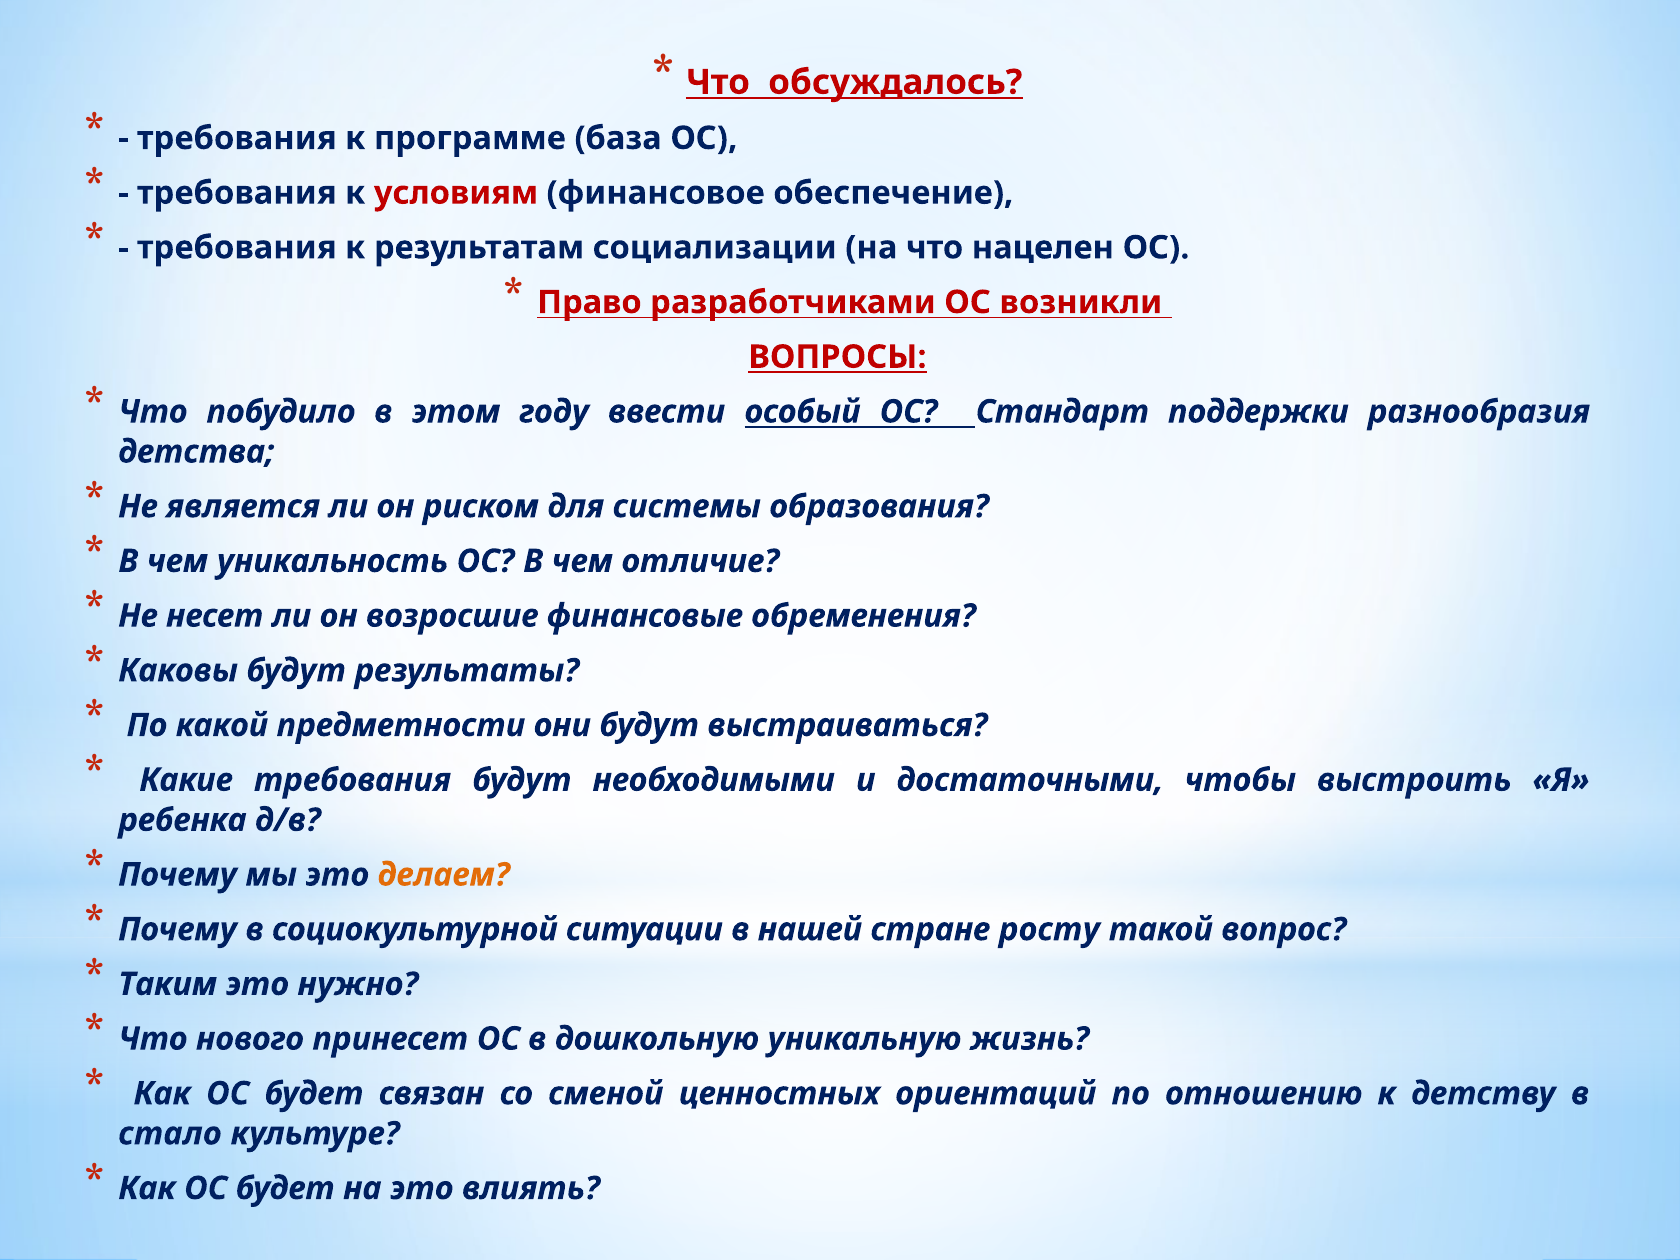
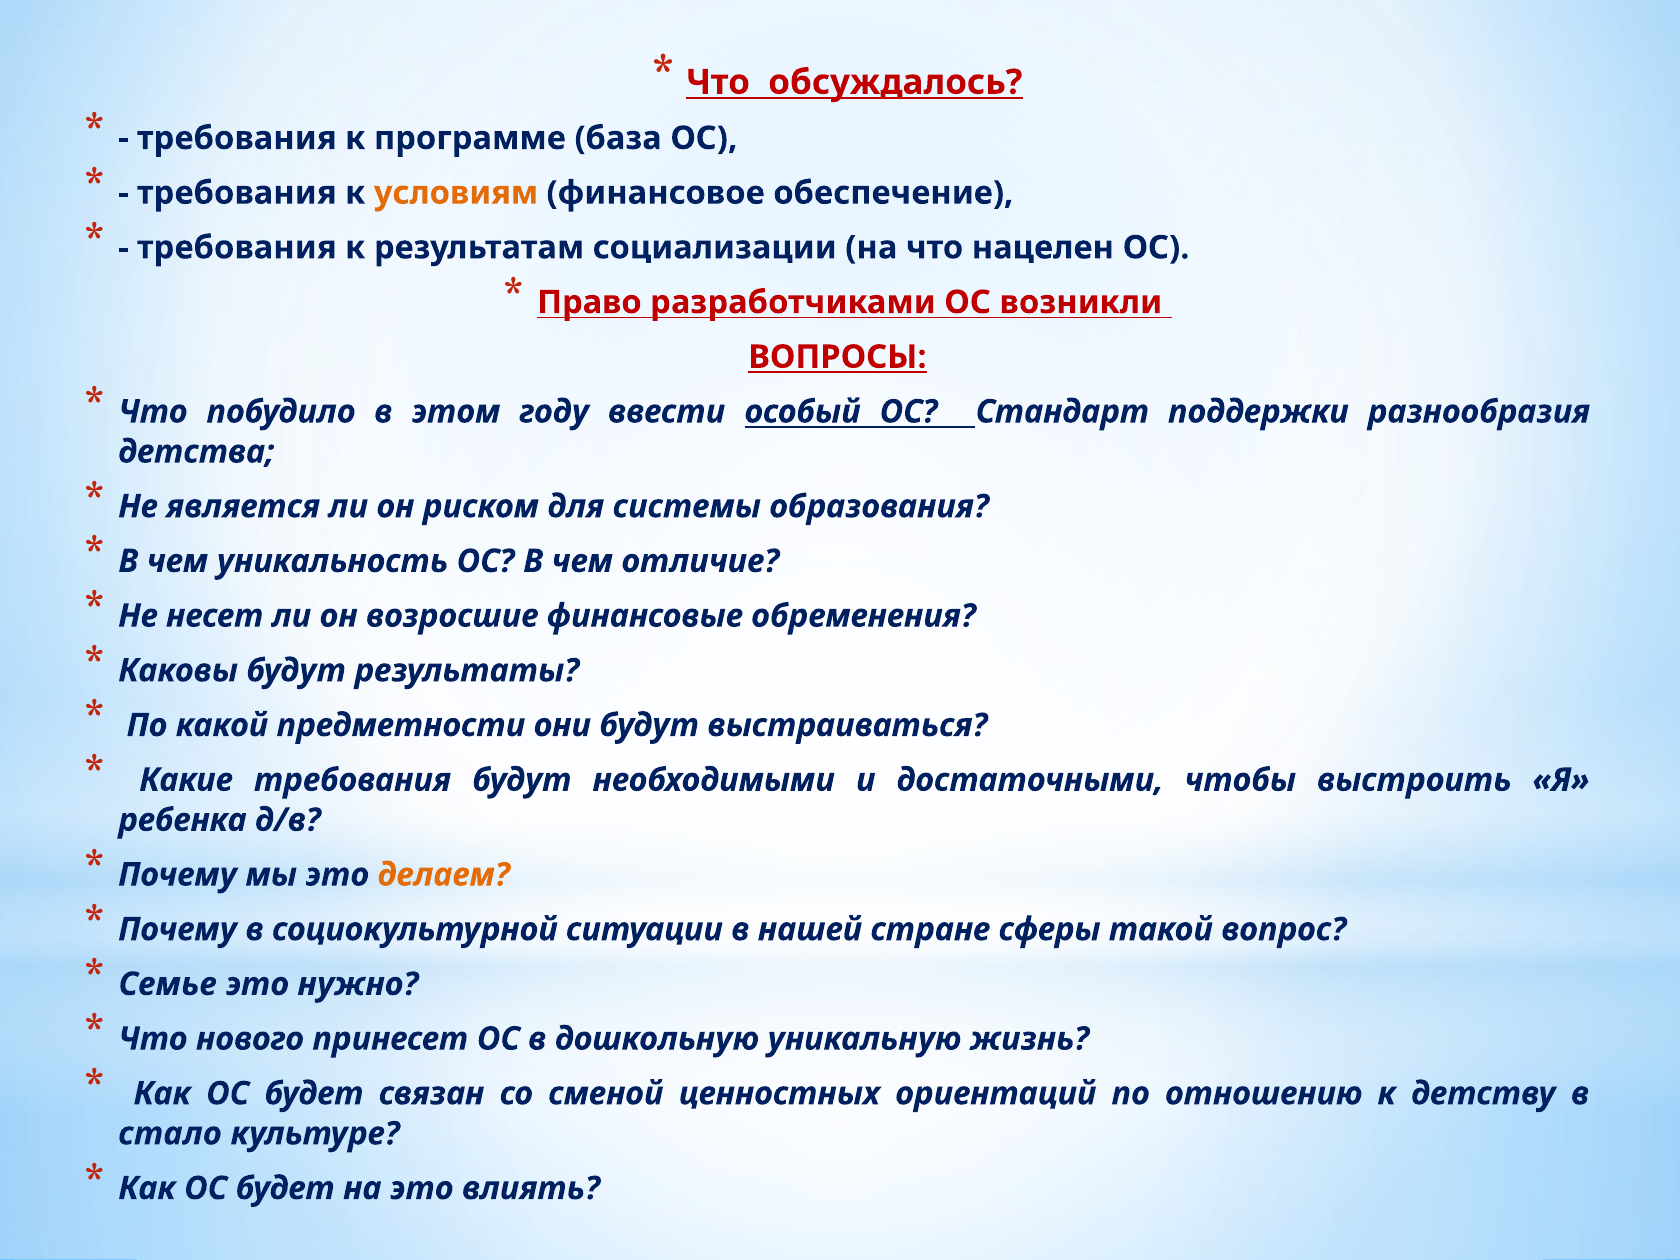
условиям colour: red -> orange (456, 193)
росту: росту -> сферы (1050, 929)
Таким: Таким -> Семье (167, 984)
